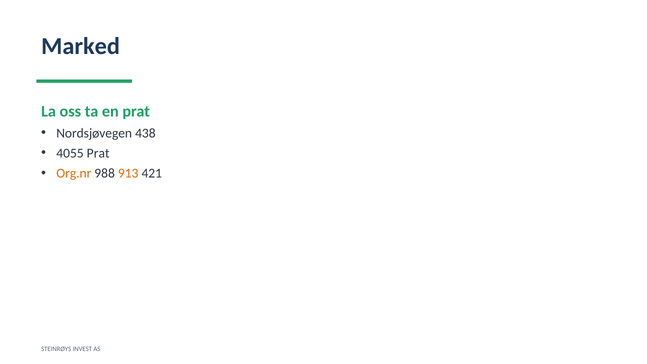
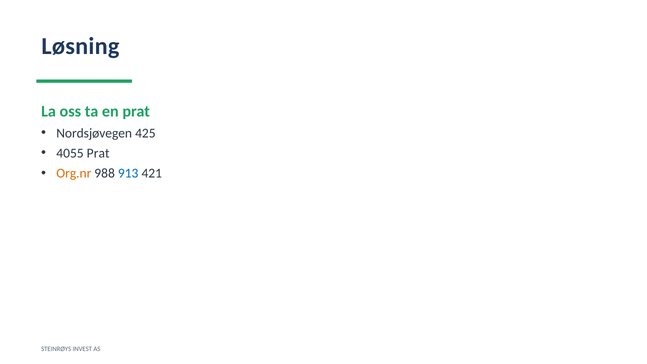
Marked: Marked -> Løsning (80, 46)
438: 438 -> 425 (145, 133)
913 colour: orange -> blue (128, 174)
